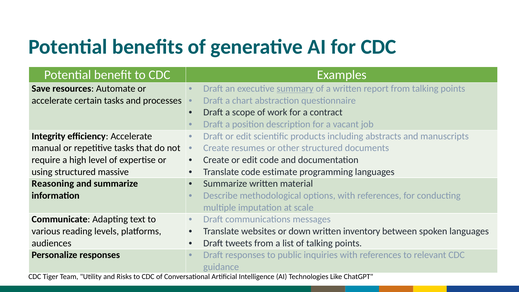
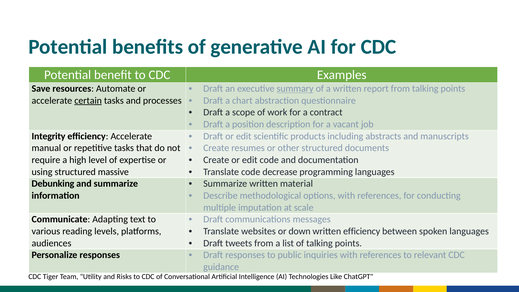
certain underline: none -> present (88, 101)
estimate: estimate -> decrease (280, 172)
Reasoning: Reasoning -> Debunking (53, 184)
written inventory: inventory -> efficiency (362, 231)
